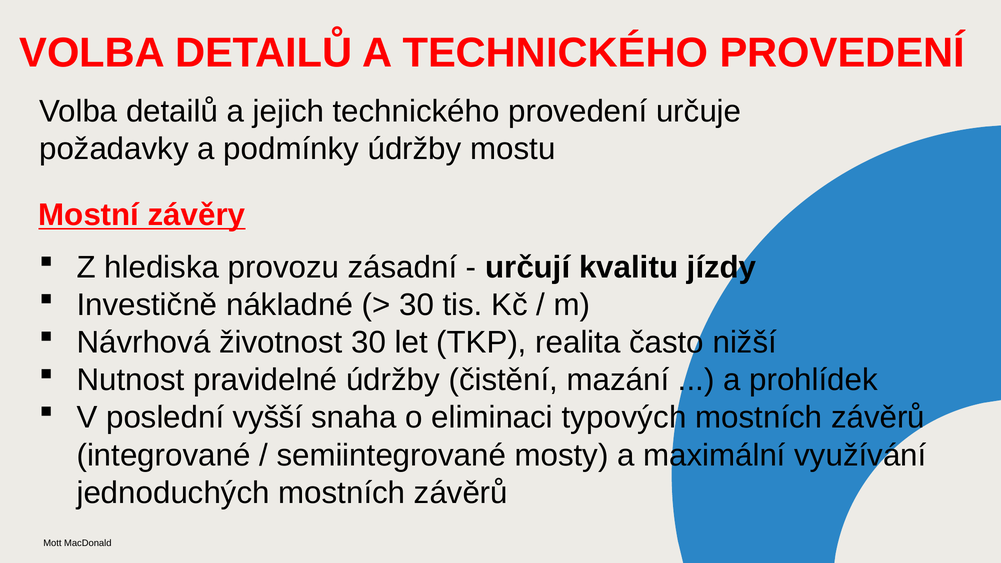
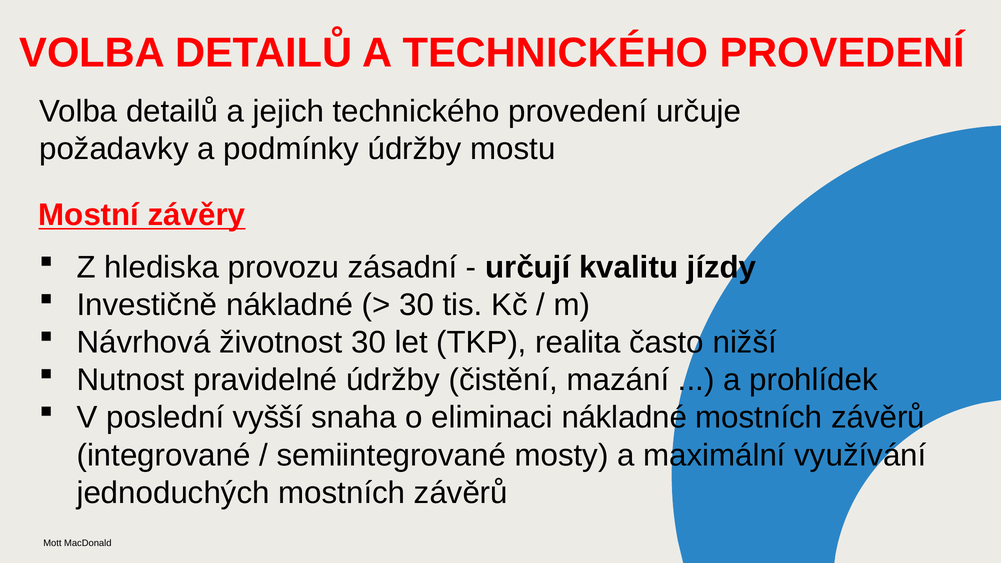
eliminaci typových: typových -> nákladné (624, 418)
